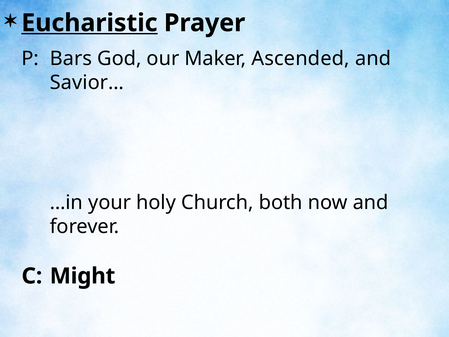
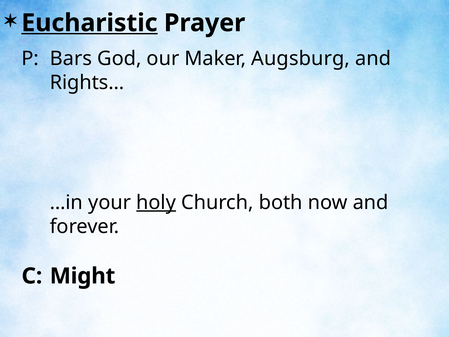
Ascended: Ascended -> Augsburg (301, 59)
Savior…: Savior… -> Rights… (87, 83)
holy underline: none -> present (156, 202)
